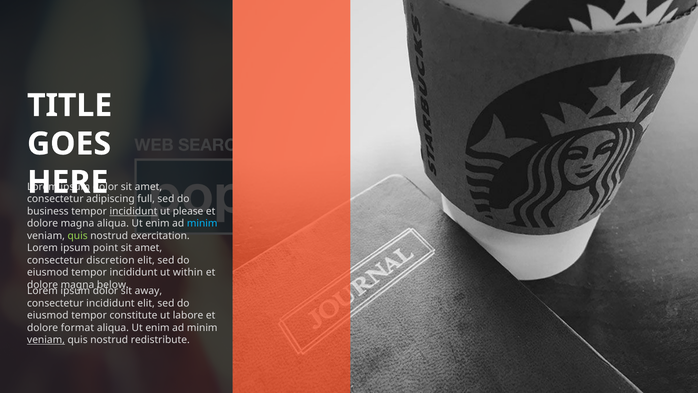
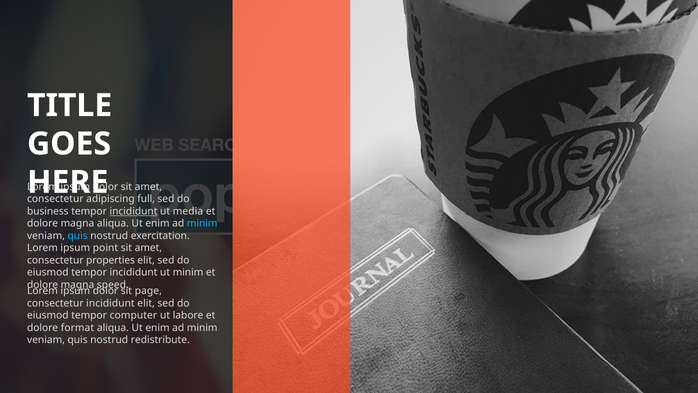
please: please -> media (188, 211)
quis colour: light green -> light blue (78, 236)
discretion: discretion -> properties (111, 260)
ut within: within -> minim (188, 272)
below: below -> speed (113, 284)
away: away -> page (148, 291)
constitute: constitute -> computer (133, 315)
veniam underline: present -> none (46, 340)
